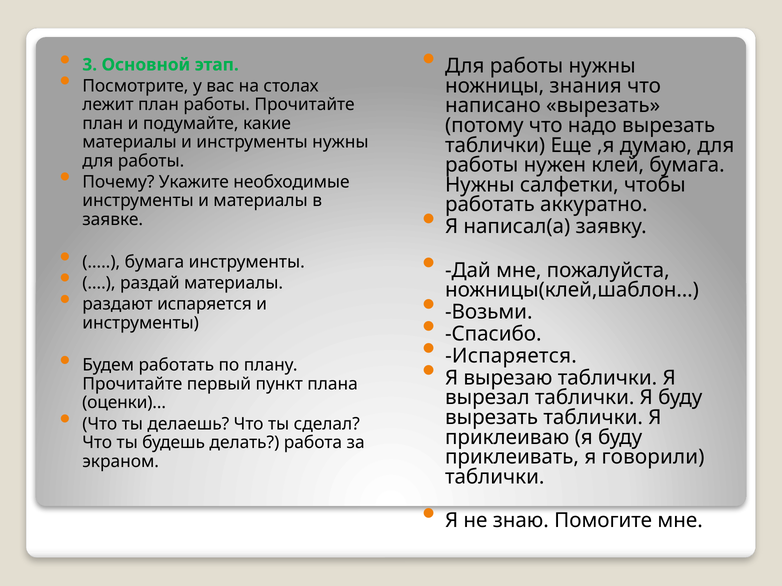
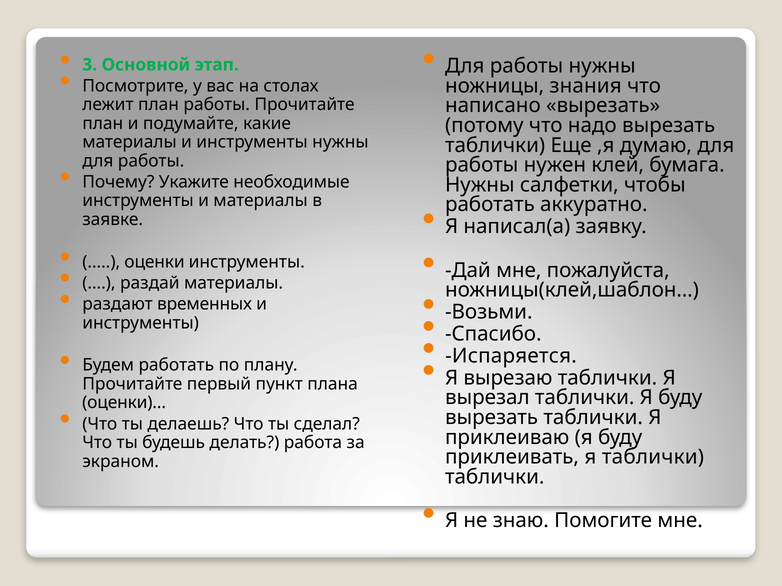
бумага: бумага -> оценки (155, 262)
раздают испаряется: испаряется -> временных (205, 304)
я говорили: говорили -> таблички (653, 457)
